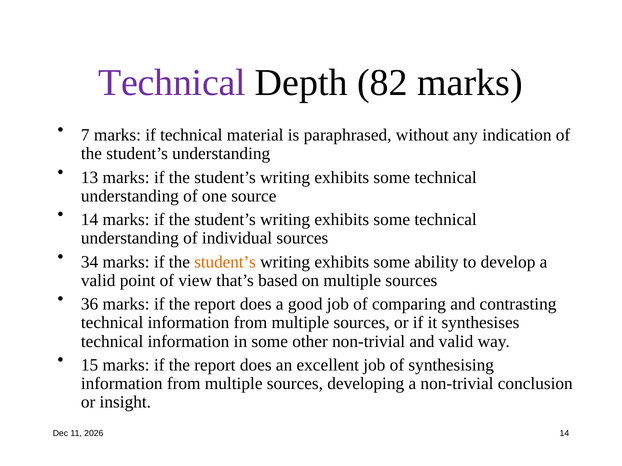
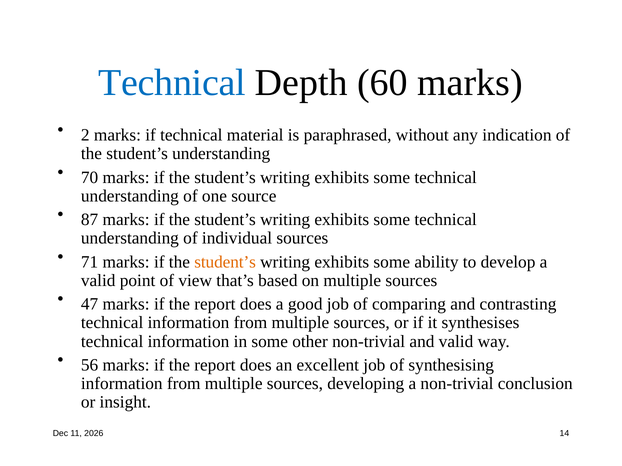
Technical colour: purple -> blue (172, 83)
82: 82 -> 60 (383, 83)
7: 7 -> 2 (85, 135)
13: 13 -> 70 (90, 178)
14: 14 -> 87 (90, 220)
34: 34 -> 71 (90, 262)
36: 36 -> 47 (90, 304)
15: 15 -> 56 (90, 365)
